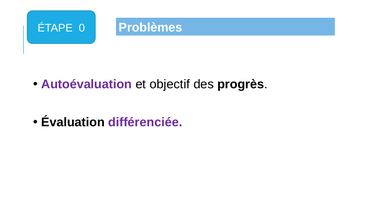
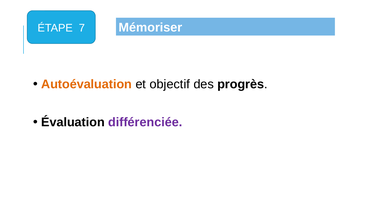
Problèmes: Problèmes -> Mémoriser (151, 28)
0: 0 -> 7 (82, 28)
Autoévaluation colour: purple -> orange (87, 84)
